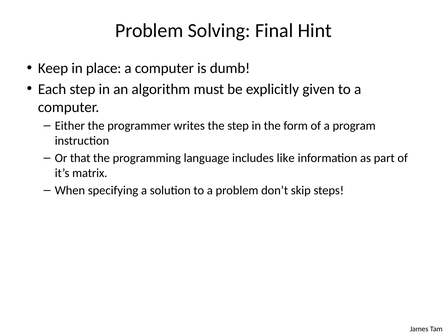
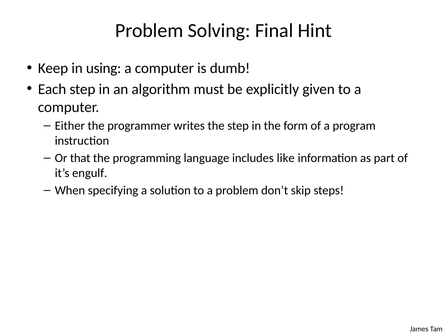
place: place -> using (104, 68)
matrix: matrix -> engulf (90, 173)
